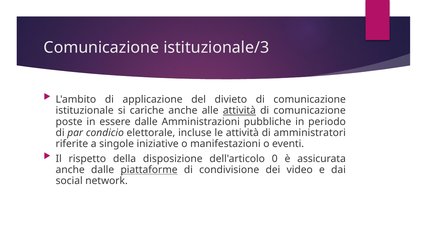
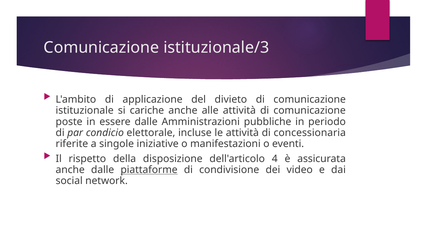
attività underline: present -> none (239, 111)
amministratori: amministratori -> concessionaria (310, 133)
0: 0 -> 4 (275, 159)
